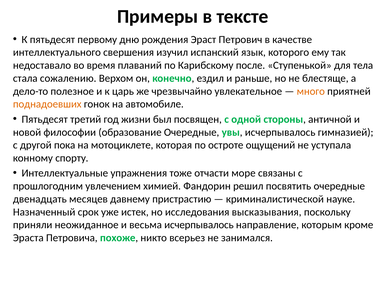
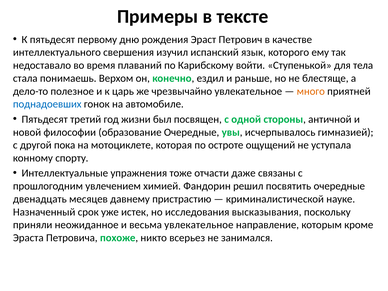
после: после -> войти (250, 65)
сожалению: сожалению -> понимаешь (68, 78)
поднадоевших colour: orange -> blue (47, 104)
море: море -> даже (243, 173)
весьма исчерпывалось: исчерпывалось -> увлекательное (199, 225)
